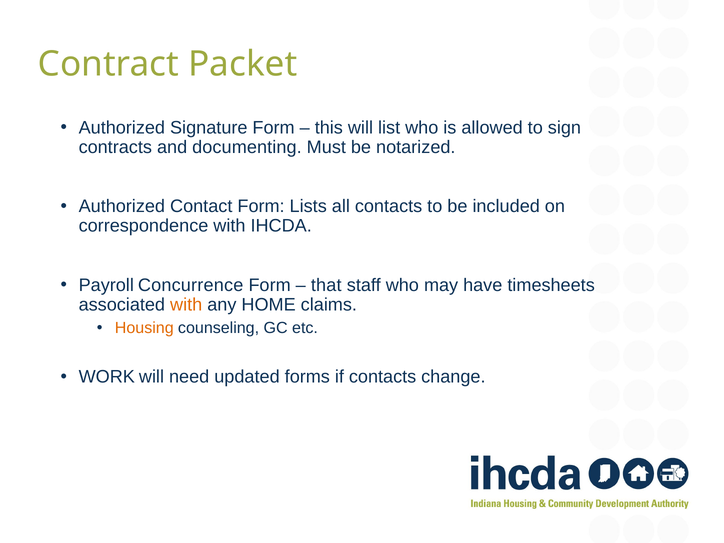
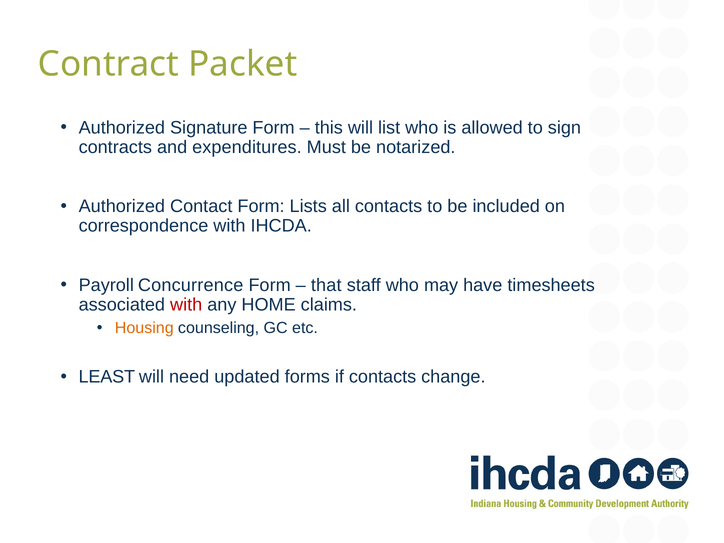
documenting: documenting -> expenditures (247, 147)
with colour: orange -> red (186, 305)
WORK: WORK -> LEAST (107, 377)
